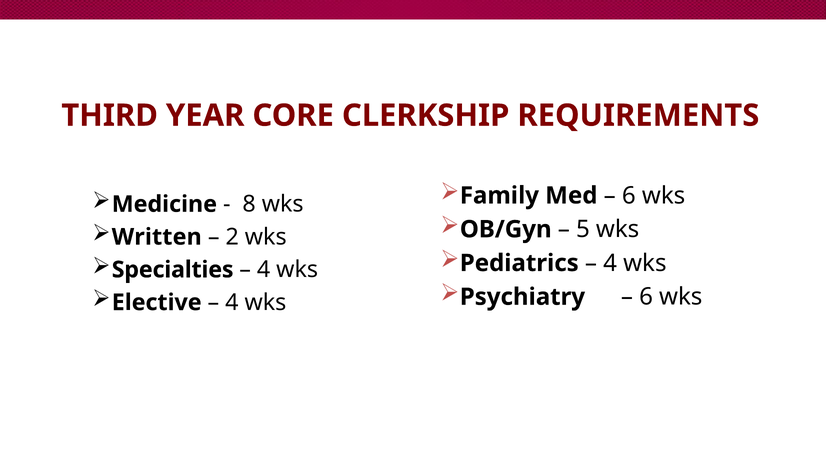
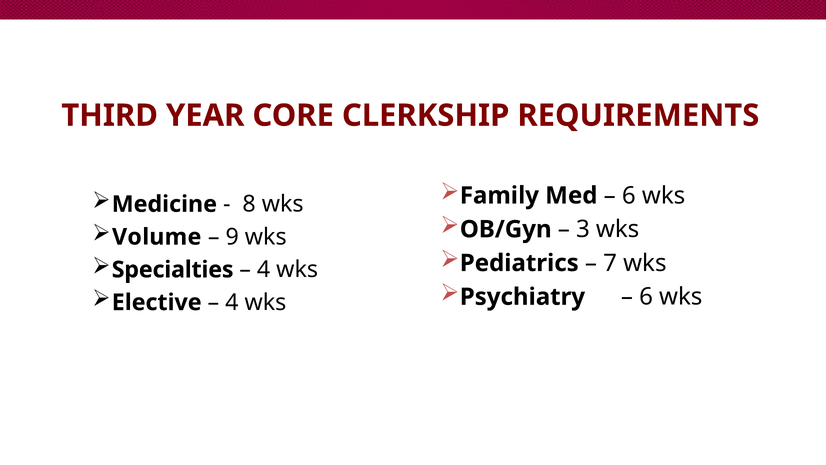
5: 5 -> 3 (583, 229)
Written: Written -> Volume (157, 237)
2: 2 -> 9 (232, 237)
4: 4 -> 7 (610, 263)
